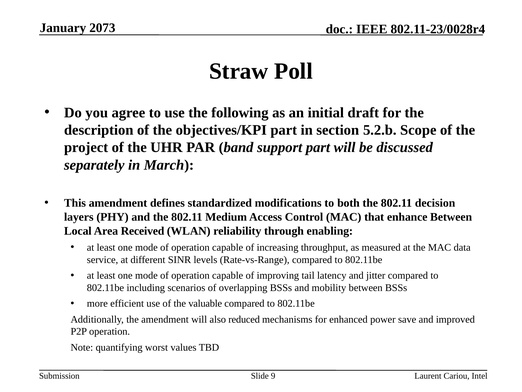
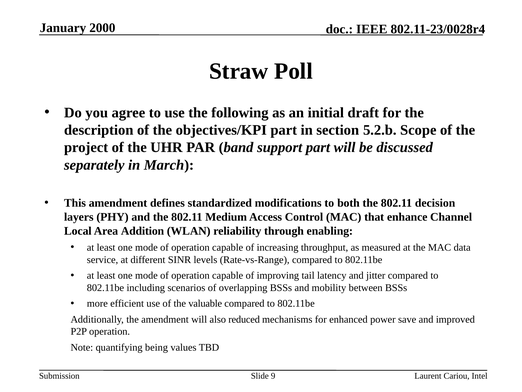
2073: 2073 -> 2000 (102, 28)
enhance Between: Between -> Channel (451, 217)
Received: Received -> Addition (143, 231)
worst: worst -> being (156, 347)
